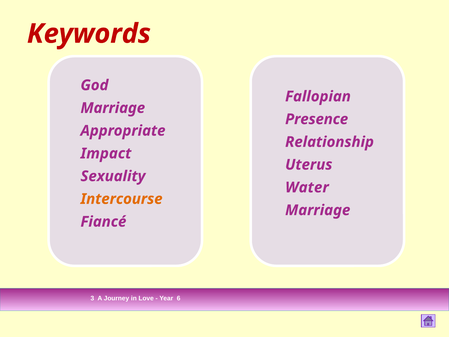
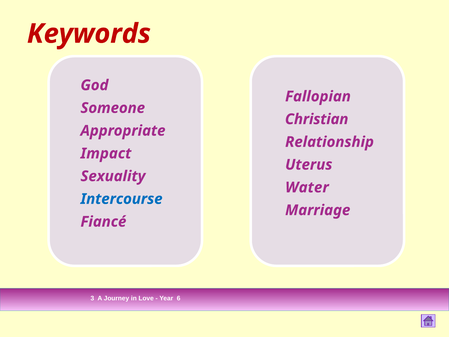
Marriage: Marriage -> Someone (113, 108)
Presence: Presence -> Christian (317, 119)
Intercourse colour: orange -> blue (122, 199)
